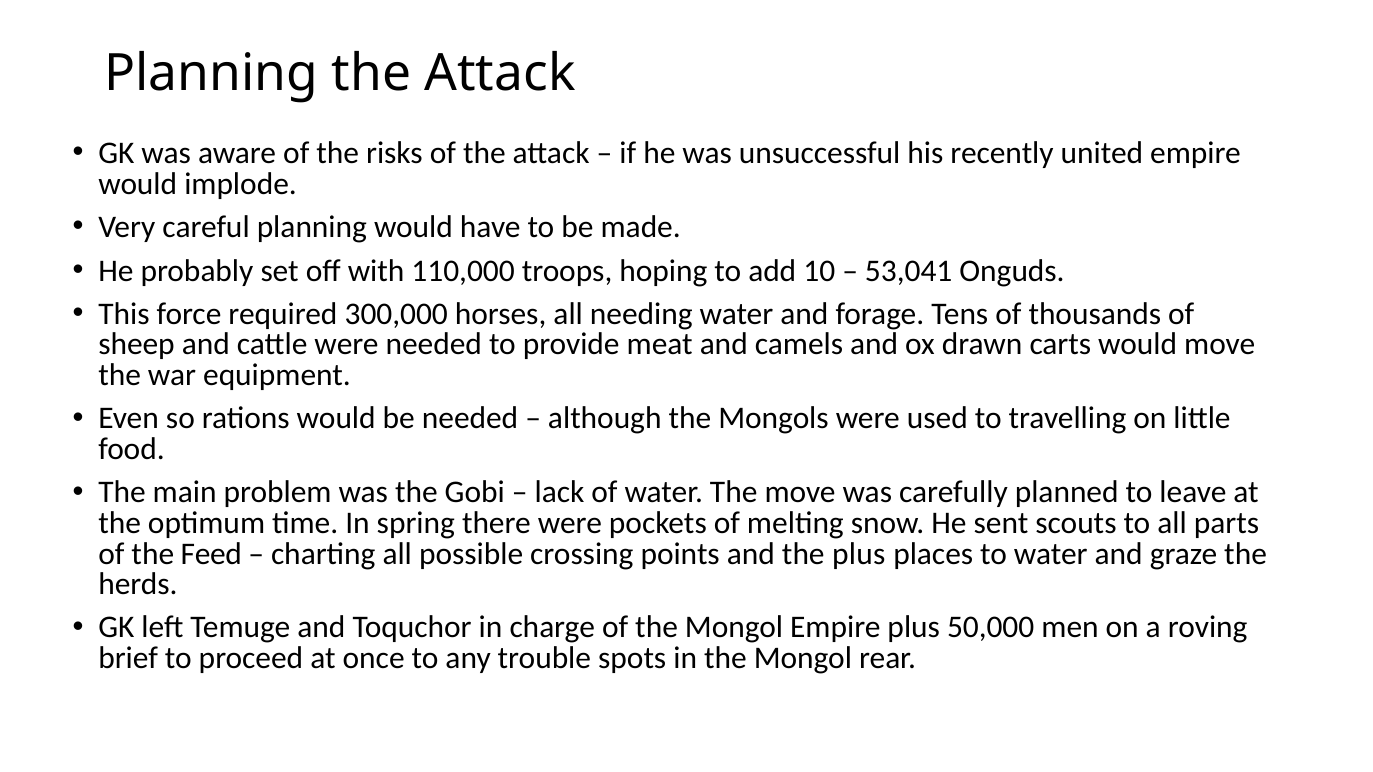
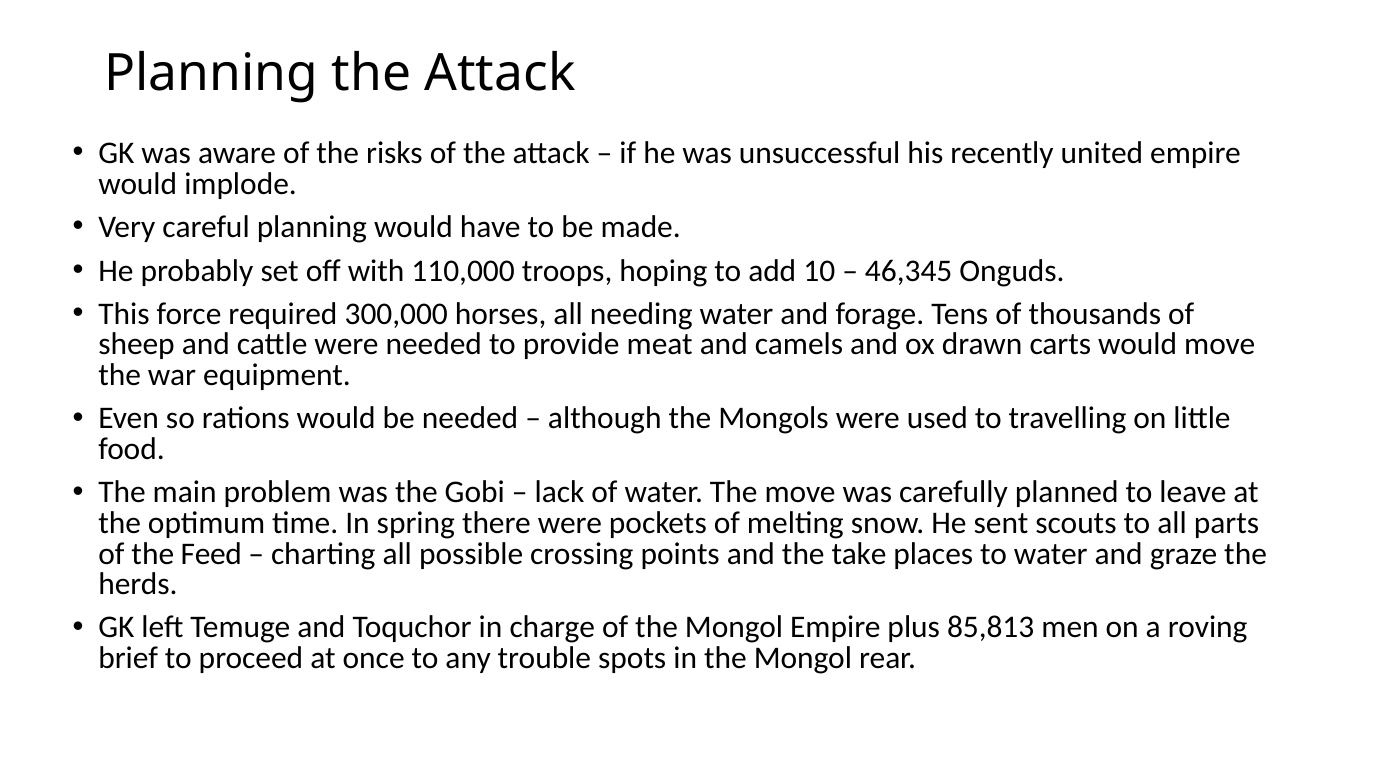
53,041: 53,041 -> 46,345 (909, 271)
the plus: plus -> take (859, 554)
50,000: 50,000 -> 85,813 (991, 628)
